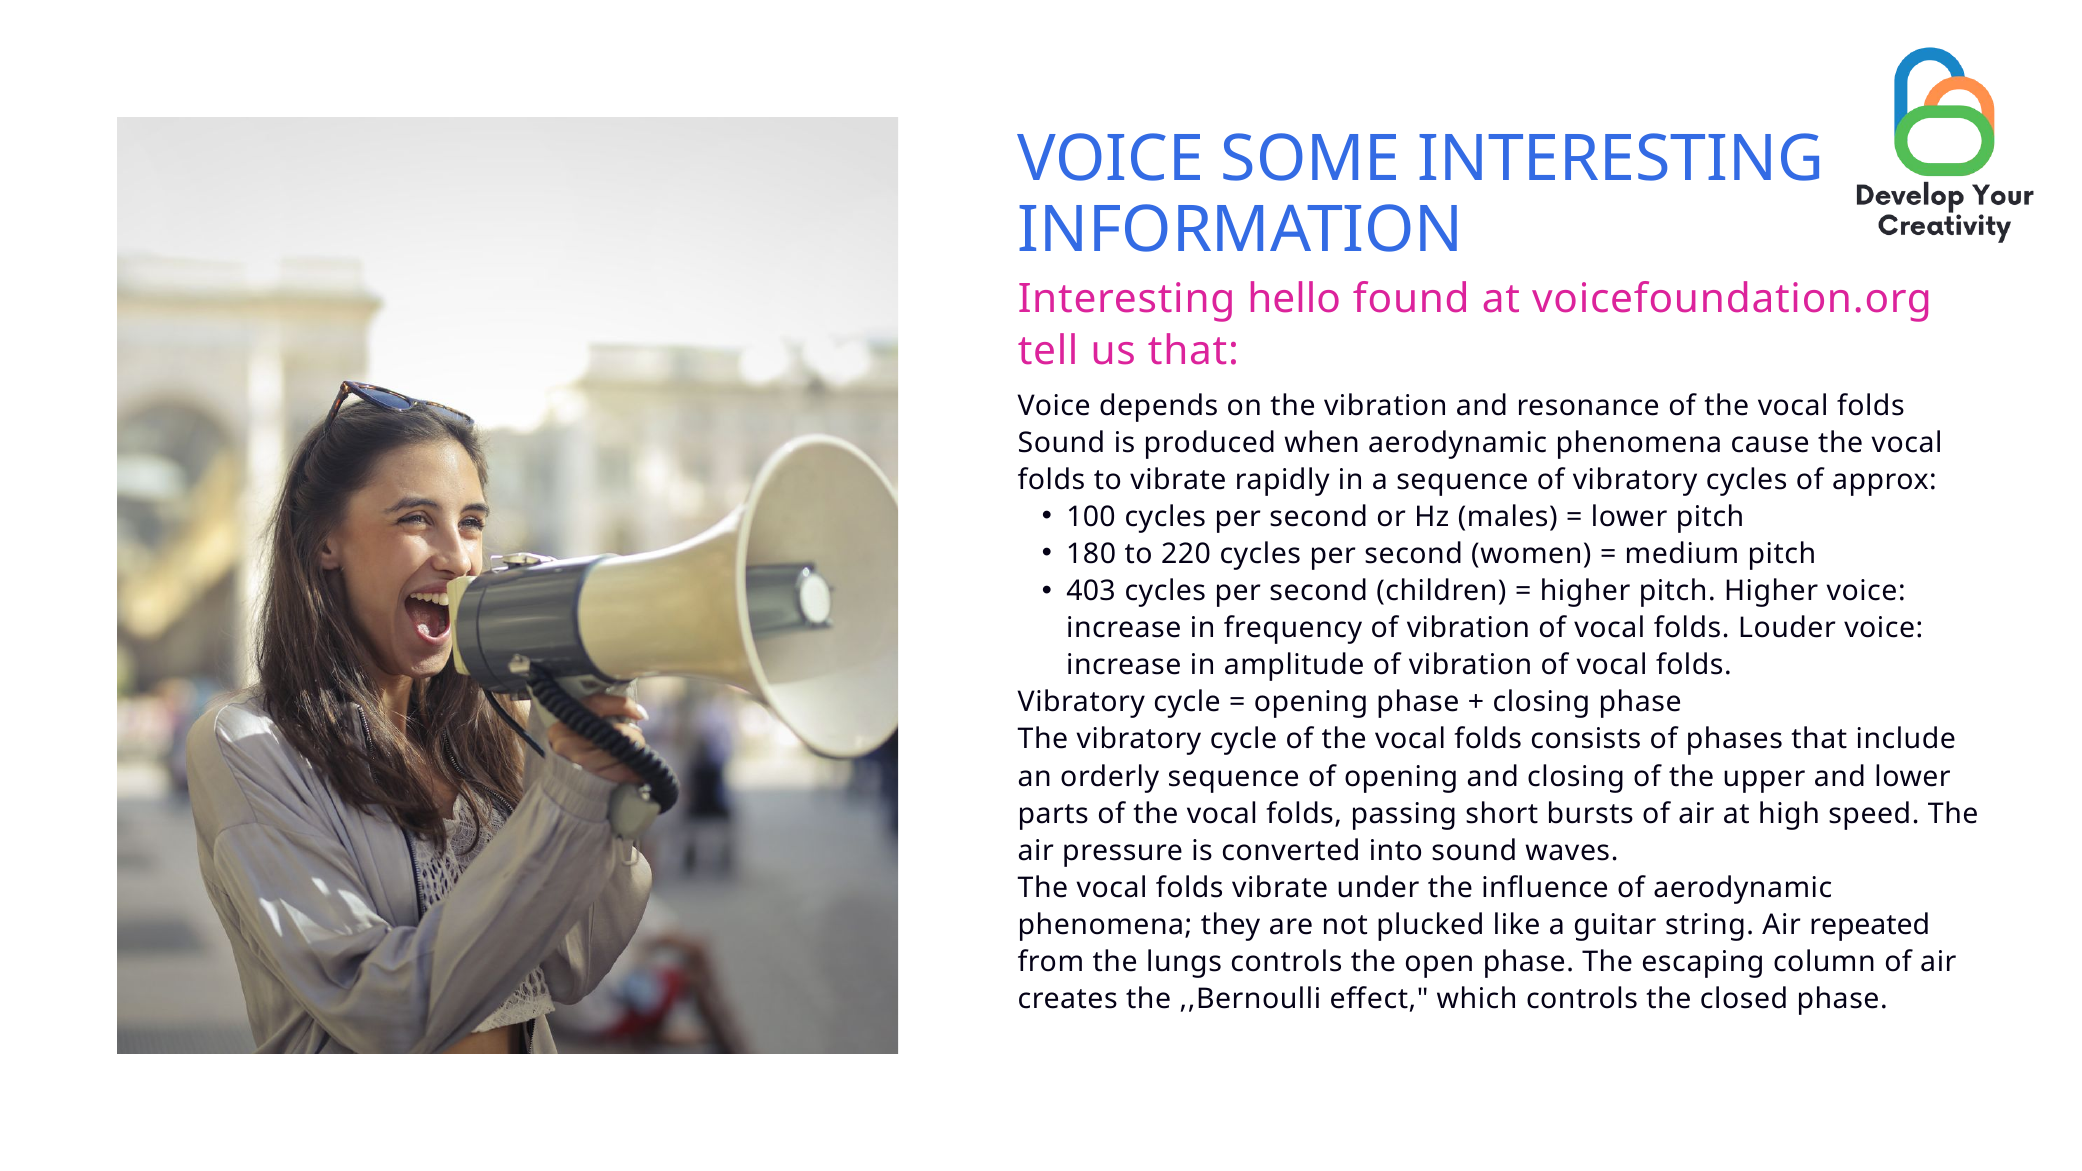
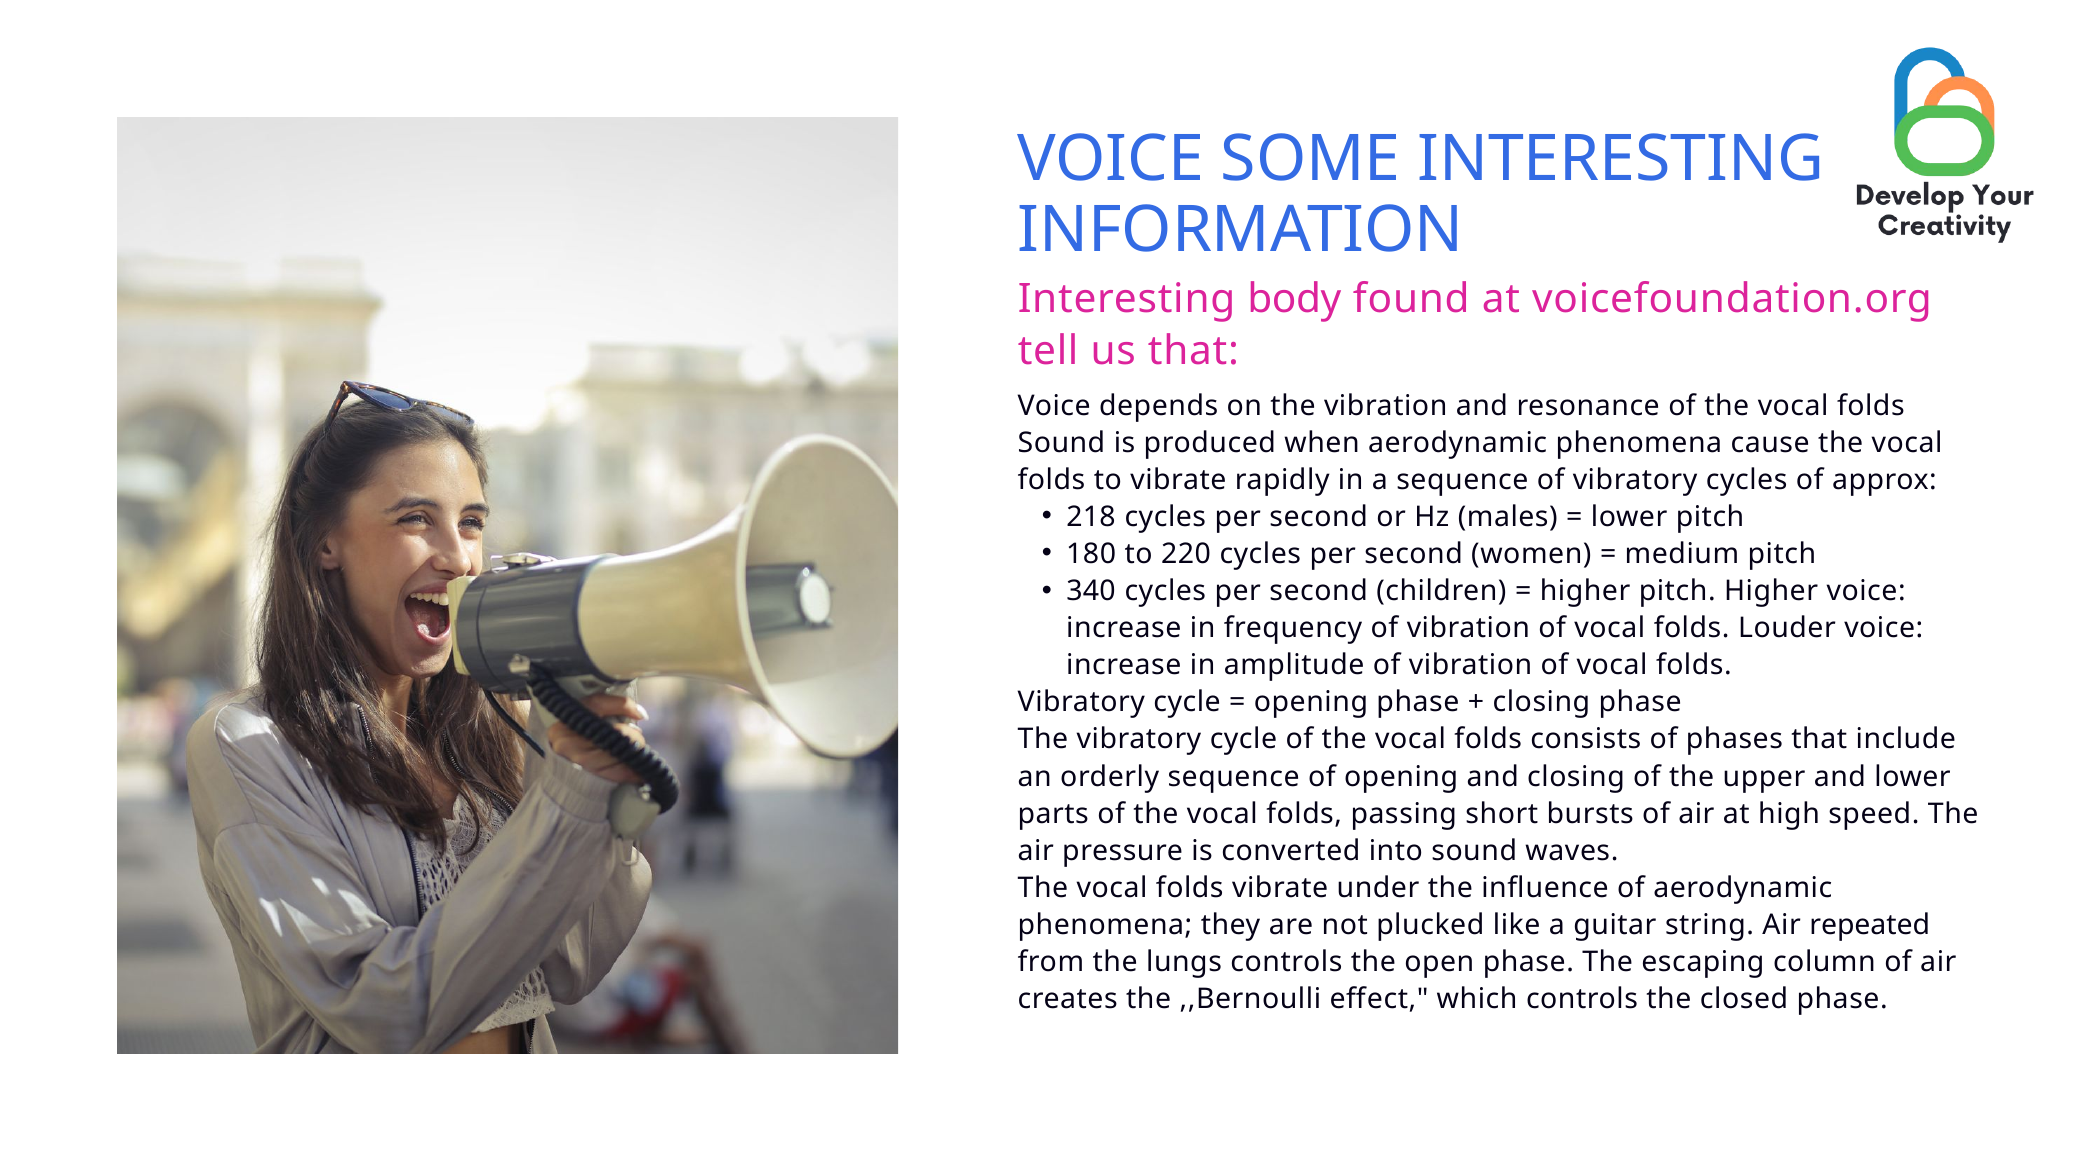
hello: hello -> body (1294, 299)
100: 100 -> 218 (1091, 517)
403: 403 -> 340 (1091, 591)
